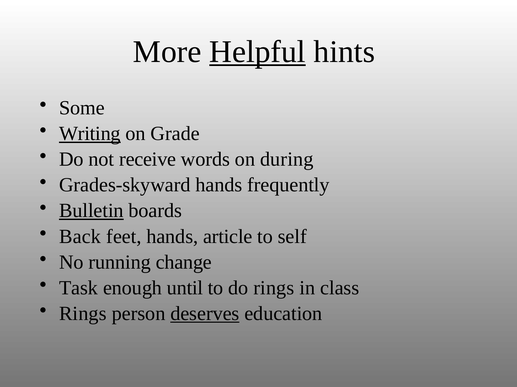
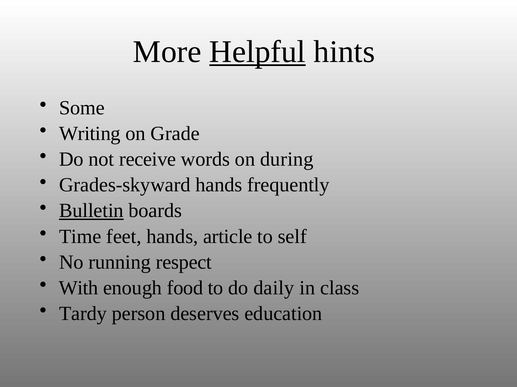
Writing underline: present -> none (90, 134)
Back: Back -> Time (80, 237)
change: change -> respect (184, 263)
Task: Task -> With (79, 288)
until: until -> food (185, 288)
do rings: rings -> daily (274, 288)
Rings: Rings -> Tardy (83, 314)
deserves underline: present -> none (205, 314)
